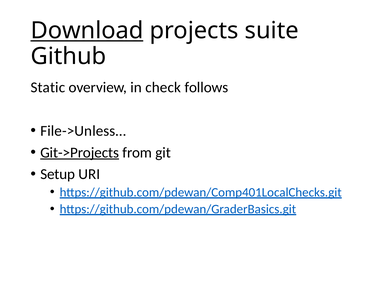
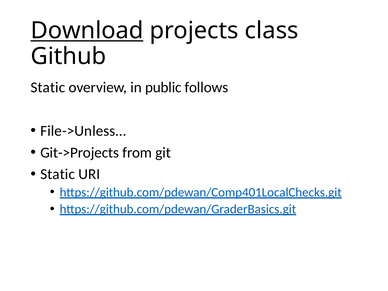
suite: suite -> class (272, 31)
check: check -> public (163, 87)
Git->Projects underline: present -> none (80, 153)
Setup: Setup -> Static (58, 174)
